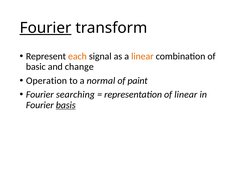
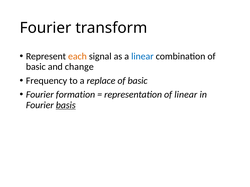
Fourier underline: present -> none (46, 28)
linear colour: orange -> blue (142, 56)
Operation: Operation -> Frequency (47, 81)
normal: normal -> replace (101, 81)
paint: paint -> basic (138, 81)
searching: searching -> formation (75, 95)
